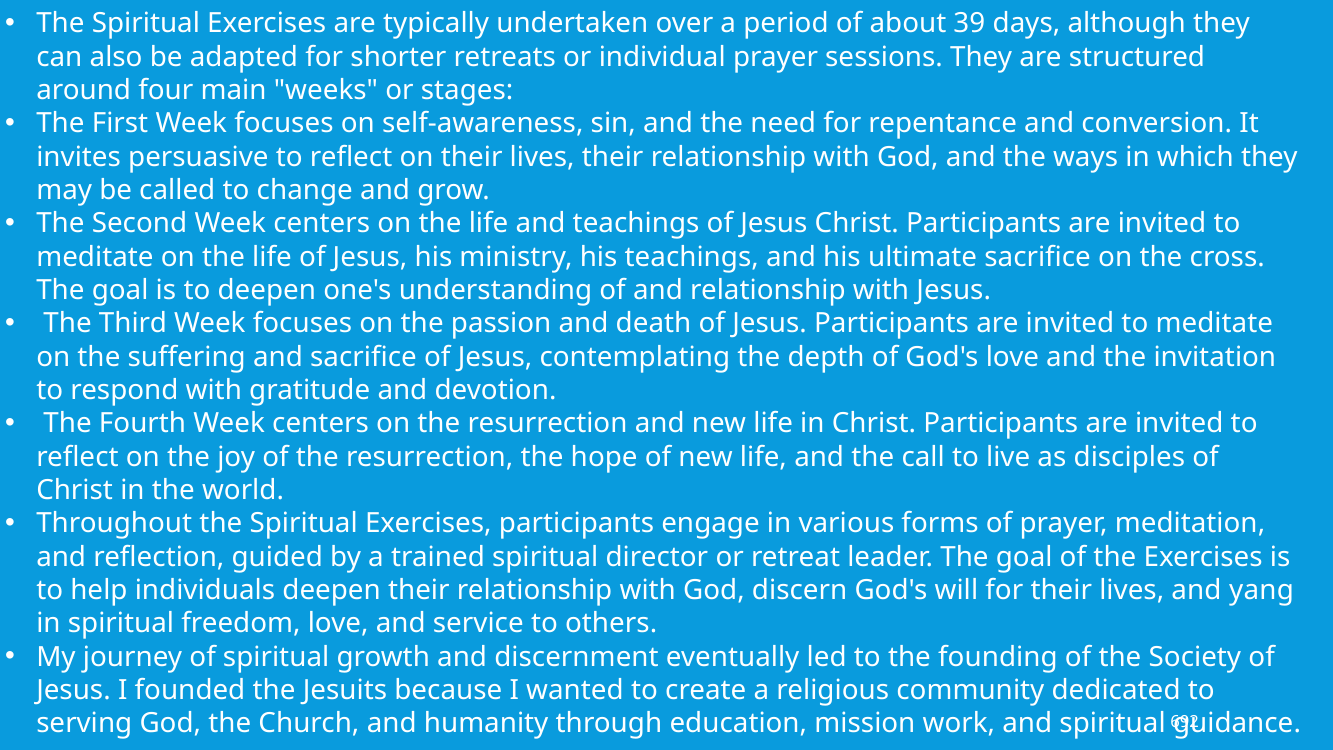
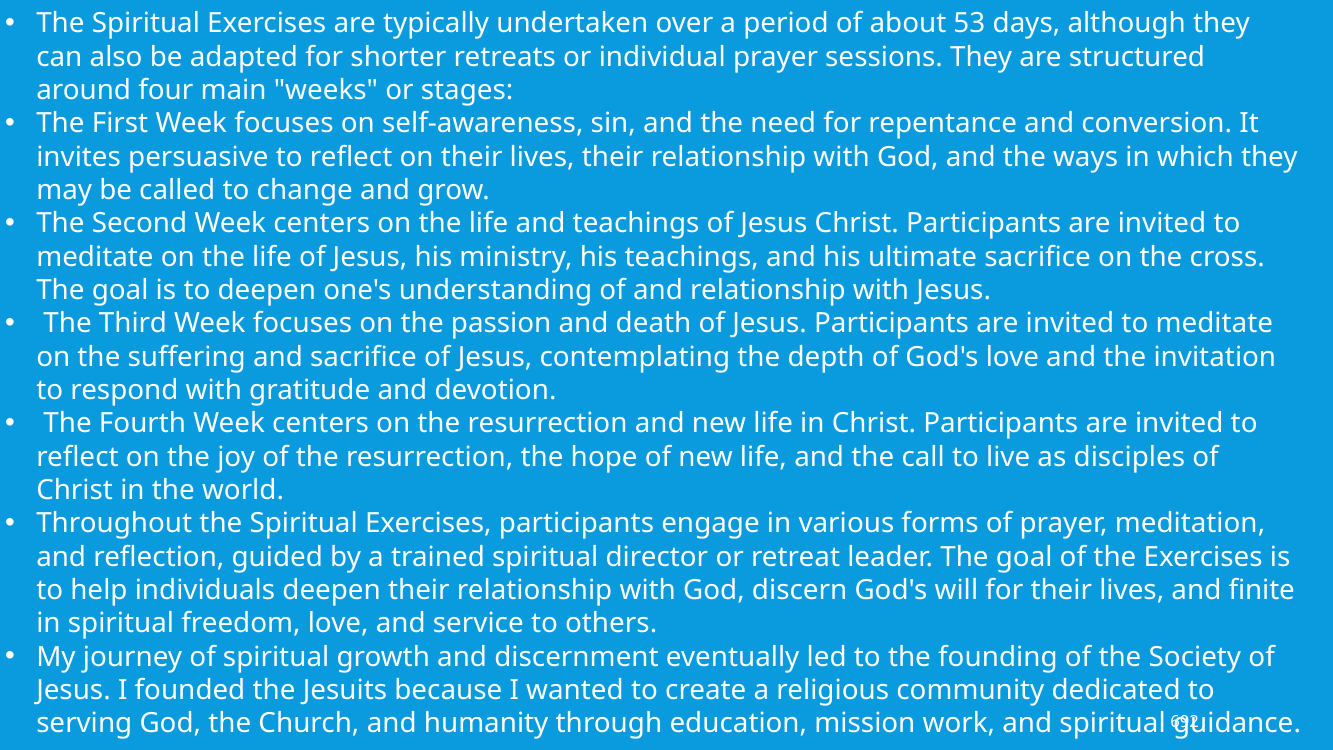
39: 39 -> 53 (969, 24)
yang: yang -> finite (1262, 590)
